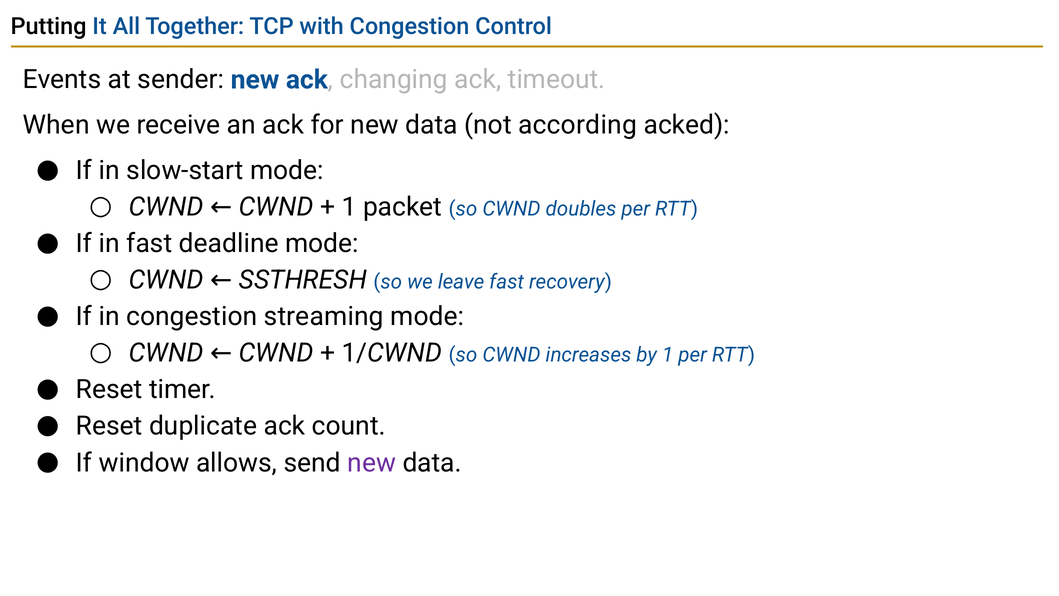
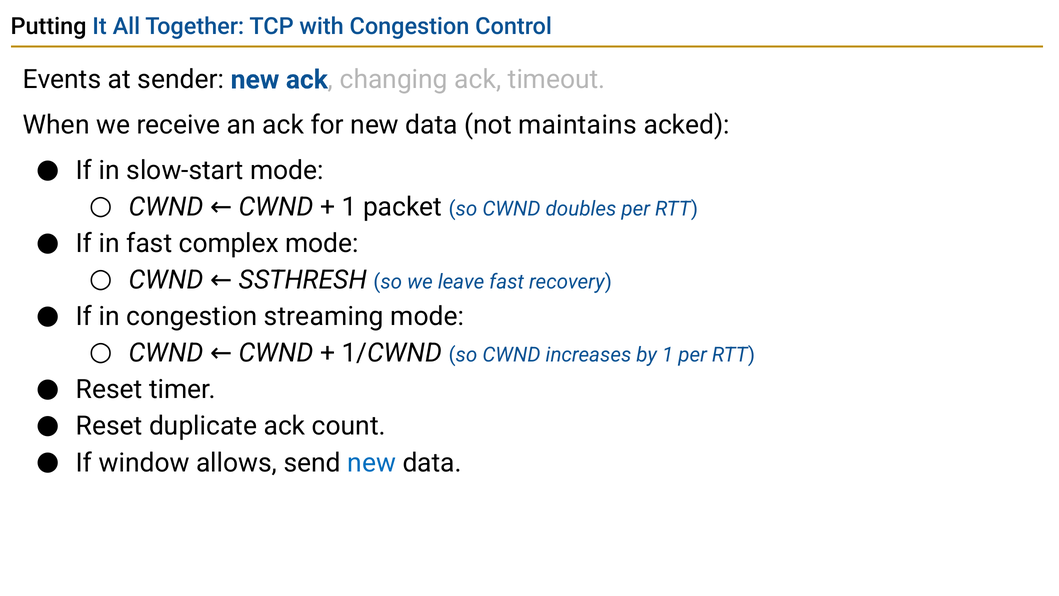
according: according -> maintains (578, 125)
deadline: deadline -> complex (229, 243)
new colour: purple -> blue (372, 463)
